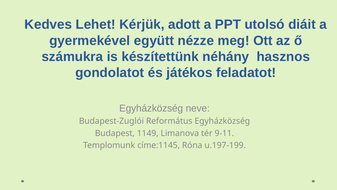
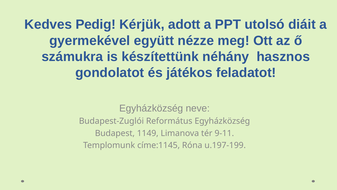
Lehet: Lehet -> Pedig (96, 24)
